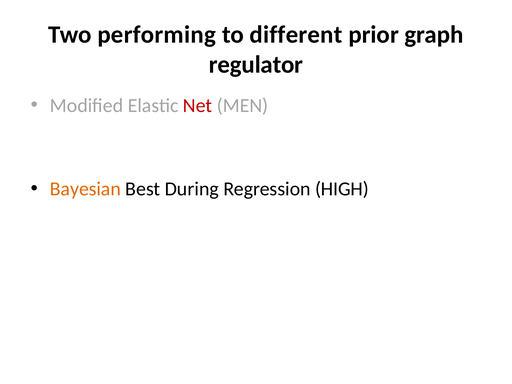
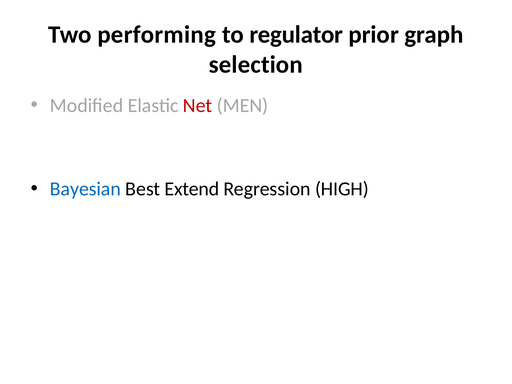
different: different -> regulator (296, 35)
regulator: regulator -> selection (256, 64)
Bayesian colour: orange -> blue (85, 189)
During: During -> Extend (192, 189)
